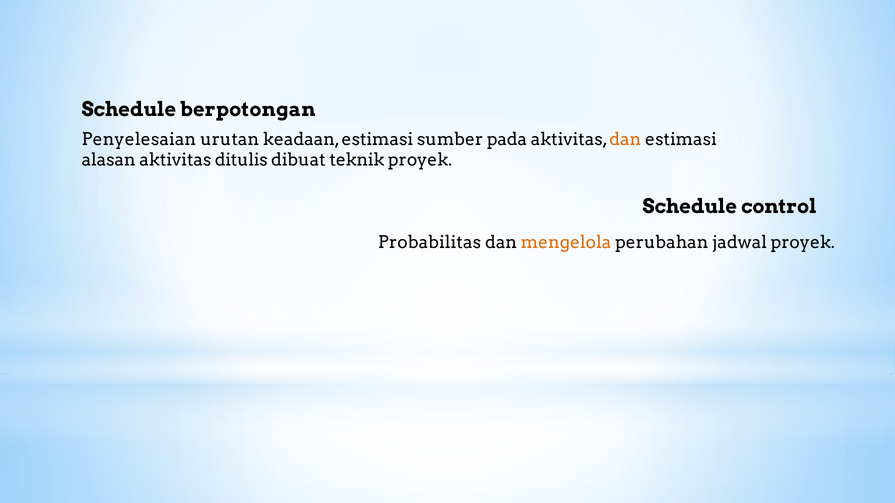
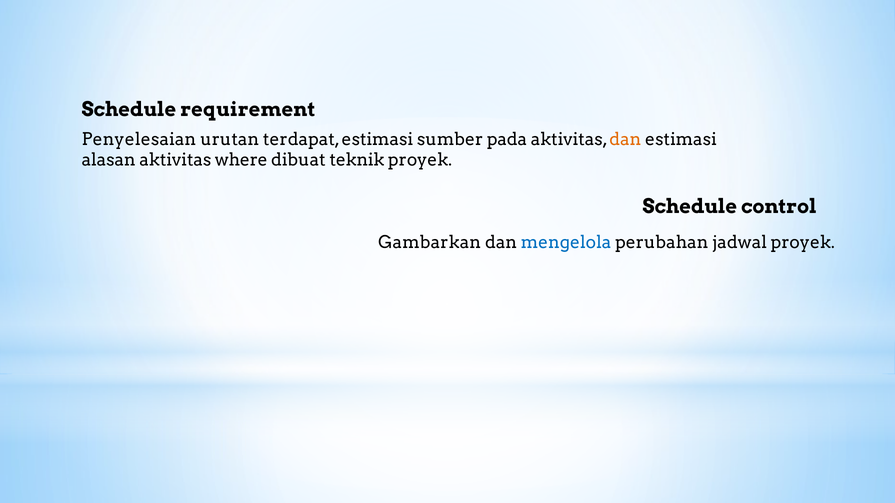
berpotongan: berpotongan -> requirement (248, 110)
keadaan: keadaan -> terdapat (301, 139)
ditulis: ditulis -> where (241, 160)
Probabilitas: Probabilitas -> Gambarkan (430, 243)
mengelola colour: orange -> blue (566, 243)
